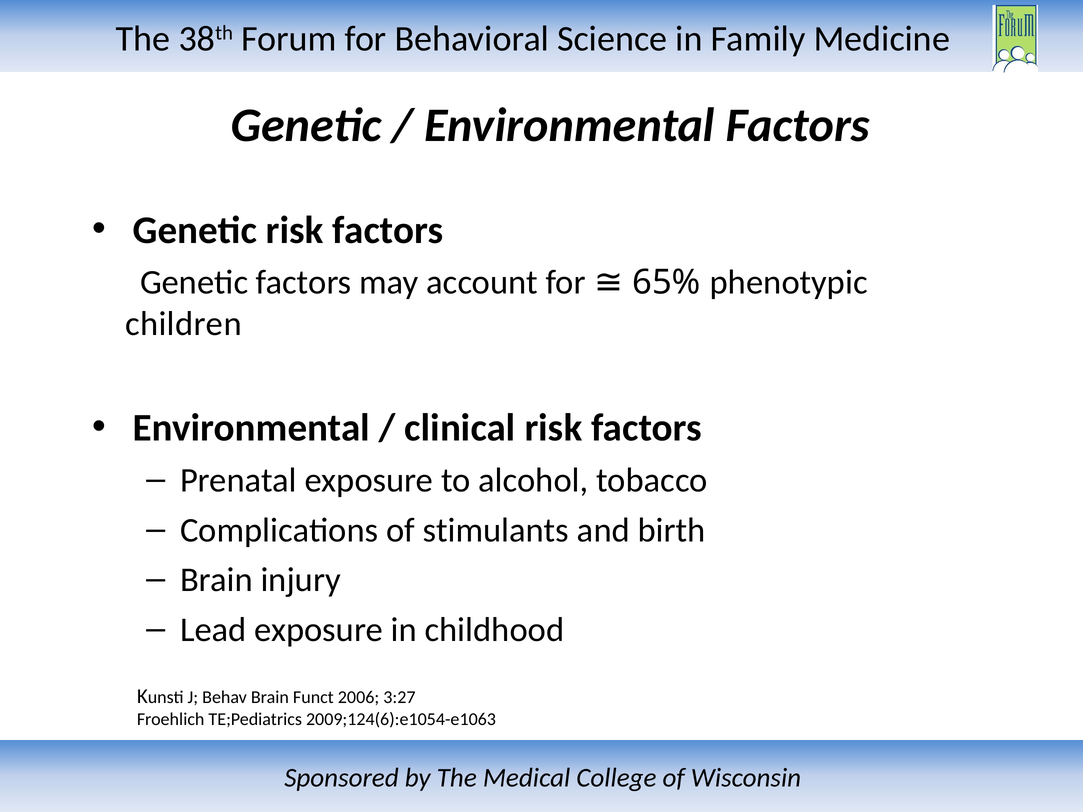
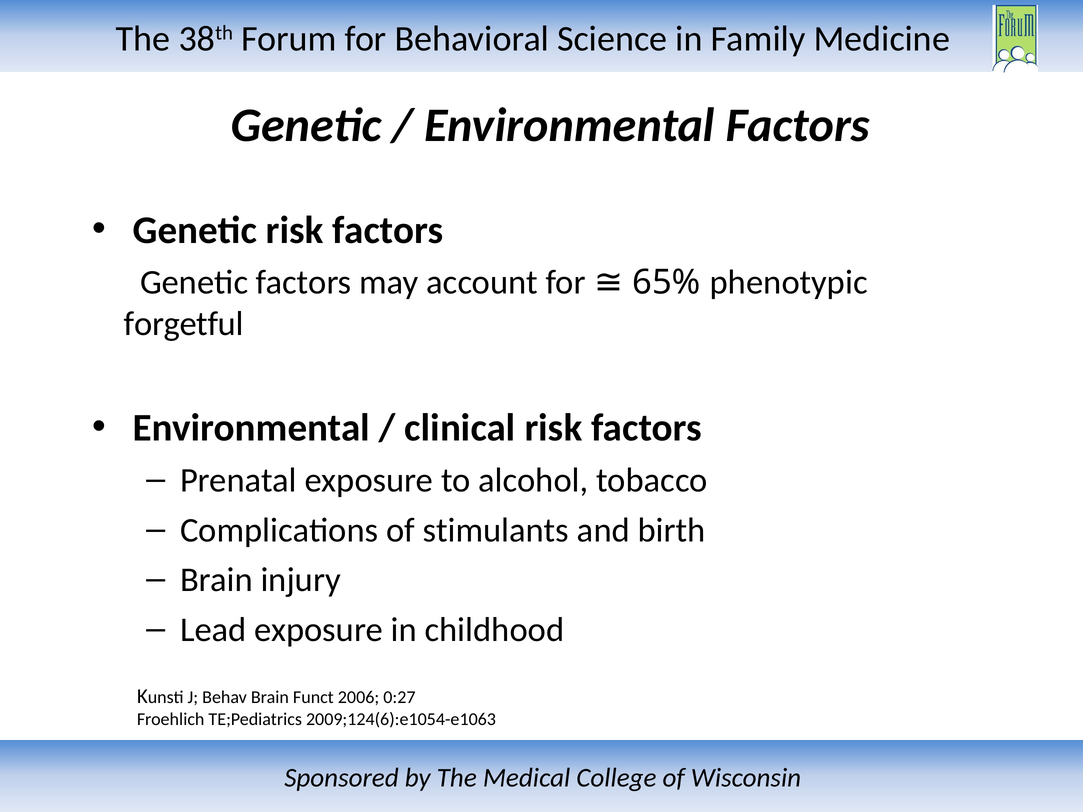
children: children -> forgetful (184, 324)
3:27: 3:27 -> 0:27 (399, 697)
